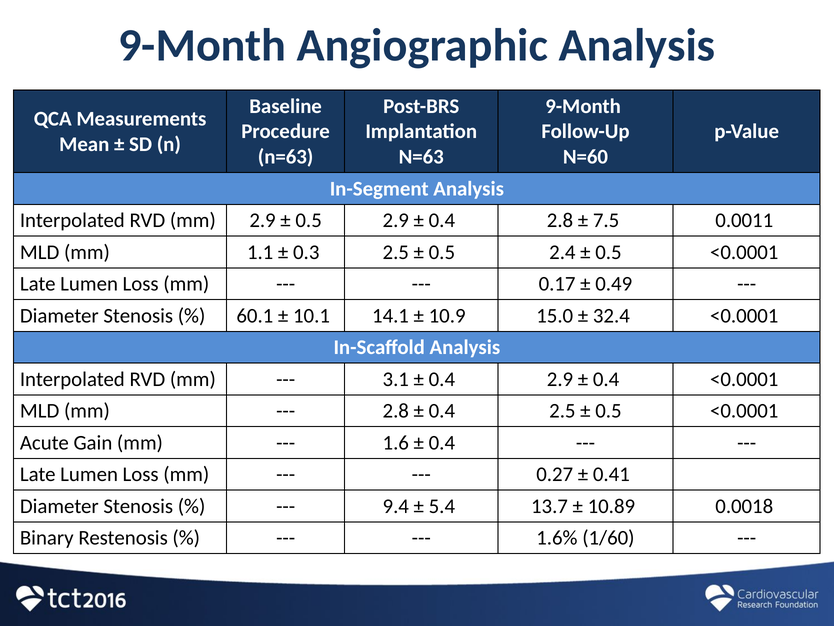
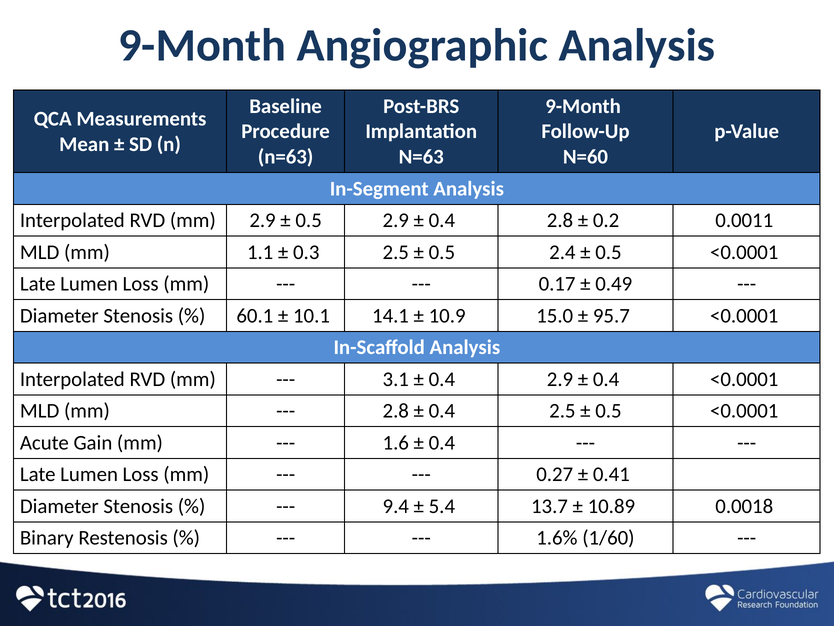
7.5: 7.5 -> 0.2 (606, 220)
32.4: 32.4 -> 95.7 (611, 316)
